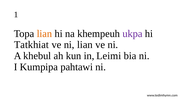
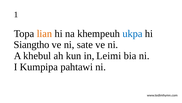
ukpa colour: purple -> blue (132, 33)
Tatkhiat: Tatkhiat -> Siangtho (32, 44)
ni lian: lian -> sate (85, 44)
